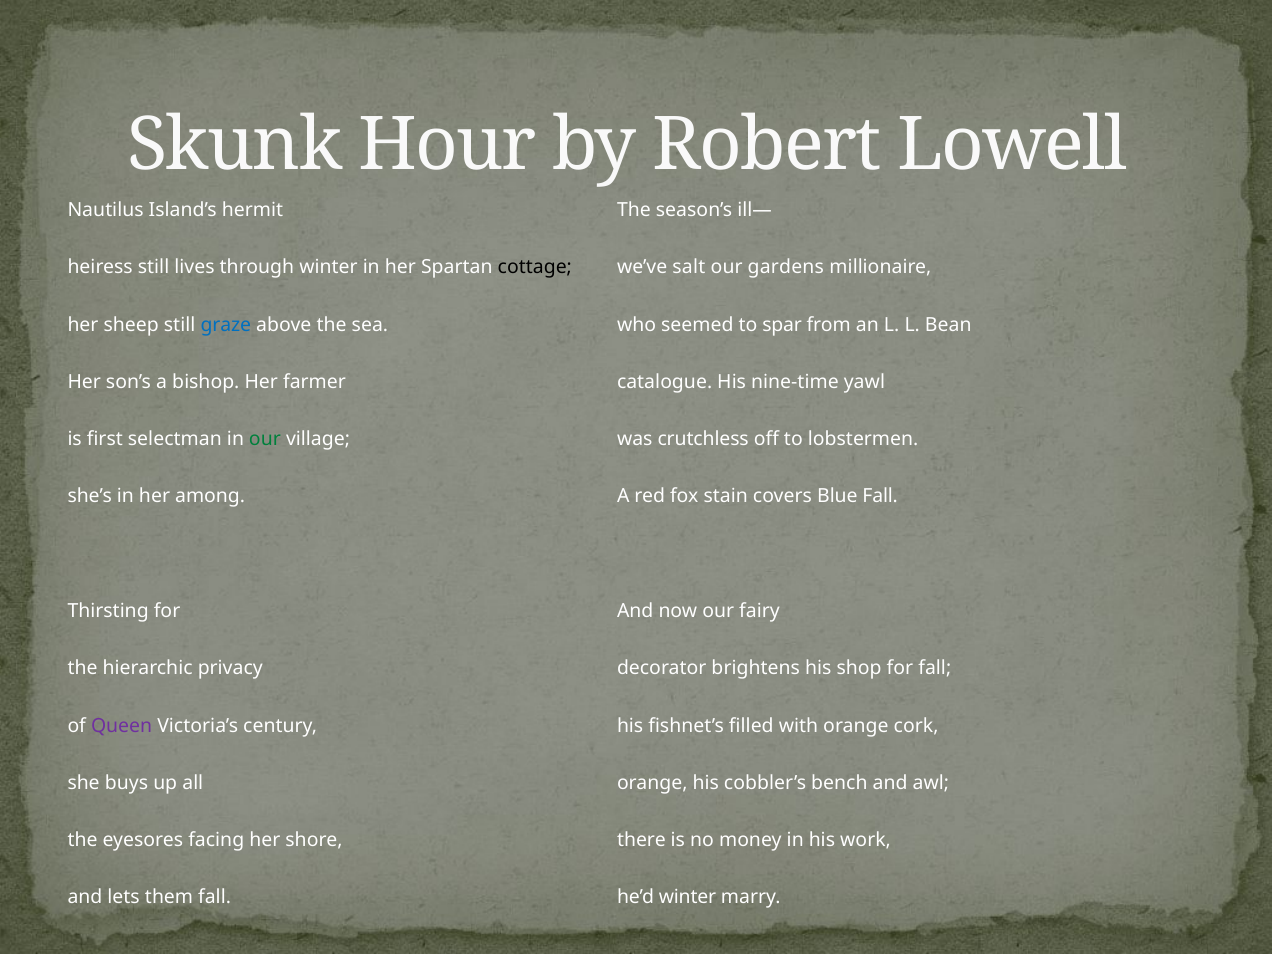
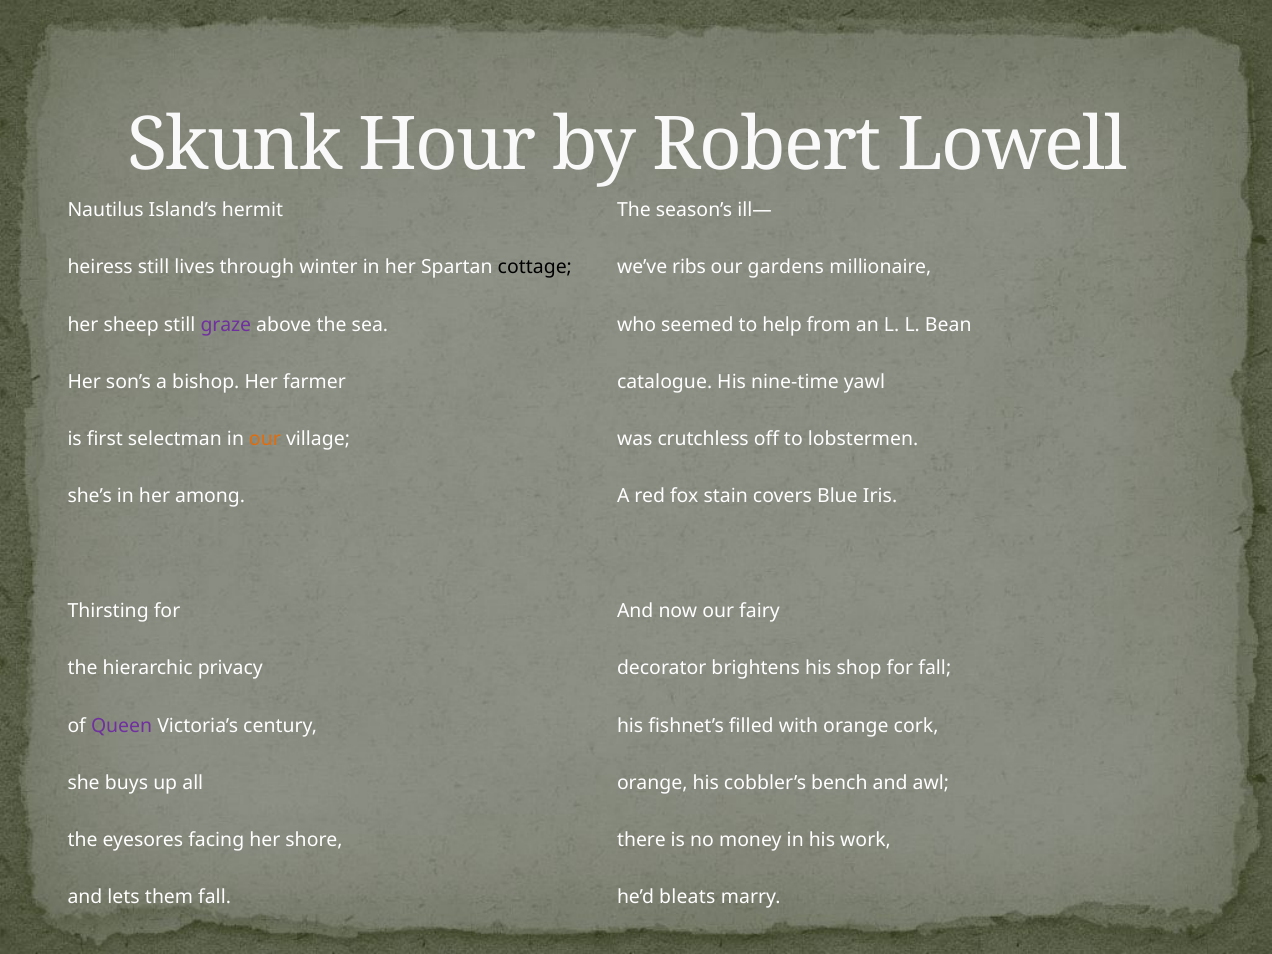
salt: salt -> ribs (689, 267)
graze colour: blue -> purple (226, 325)
spar: spar -> help (782, 325)
our colour: green -> orange (265, 439)
Blue Fall: Fall -> Iris (880, 496)
he’d winter: winter -> bleats (687, 898)
